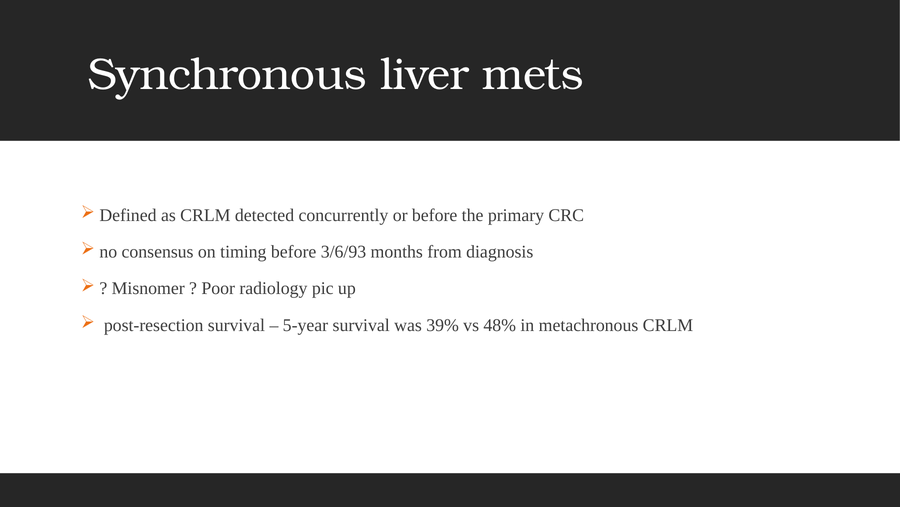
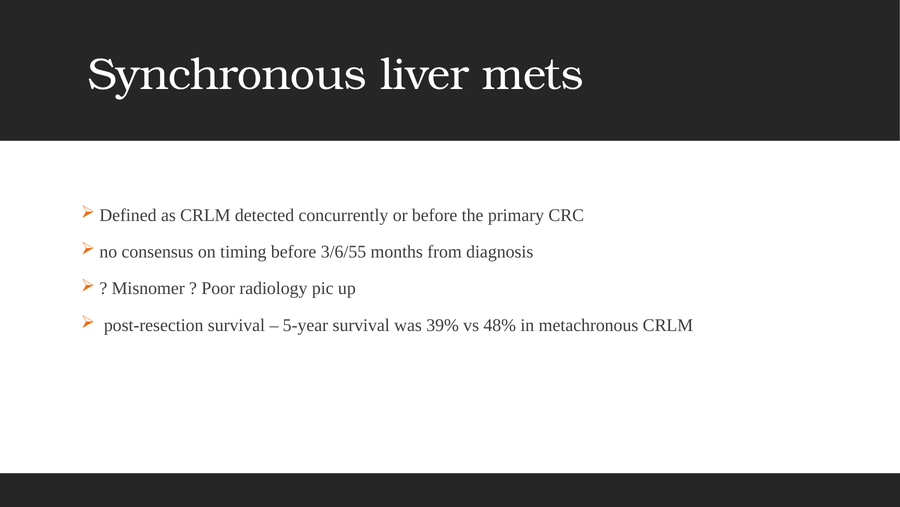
3/6/93: 3/6/93 -> 3/6/55 (343, 251)
